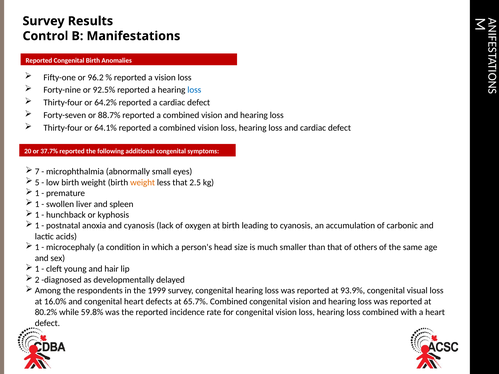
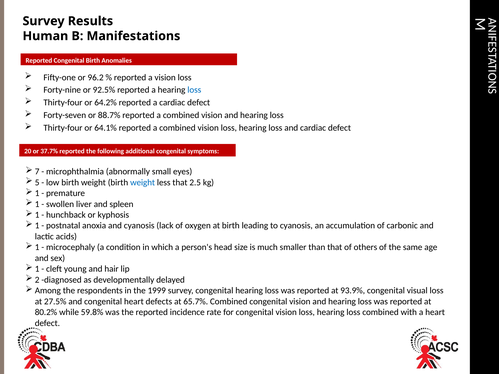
Control: Control -> Human (45, 36)
weight colour: orange -> blue (143, 183)
16.0%: 16.0% -> 27.5% (55, 302)
